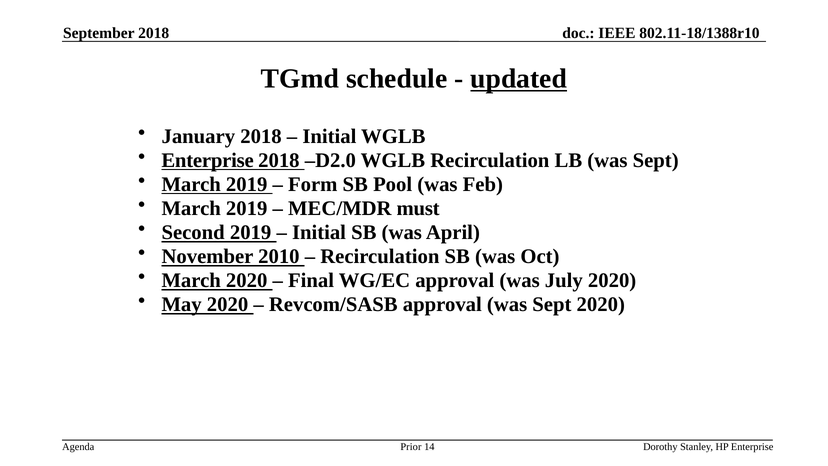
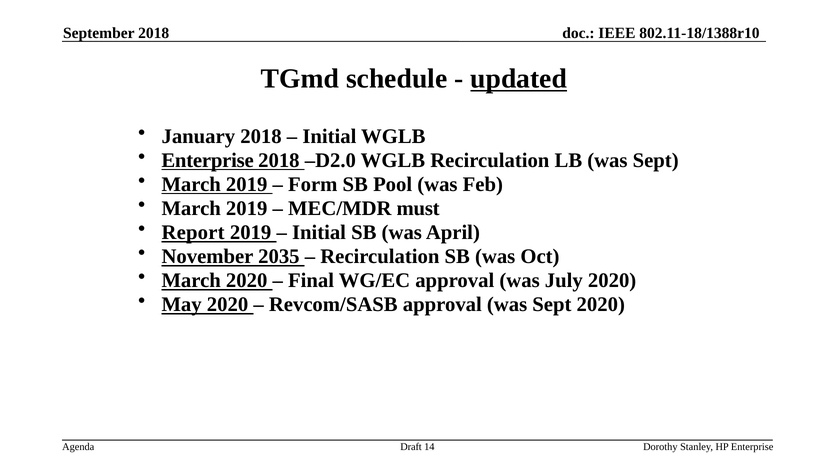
Second: Second -> Report (193, 232)
2010: 2010 -> 2035 (279, 256)
Prior: Prior -> Draft (411, 447)
